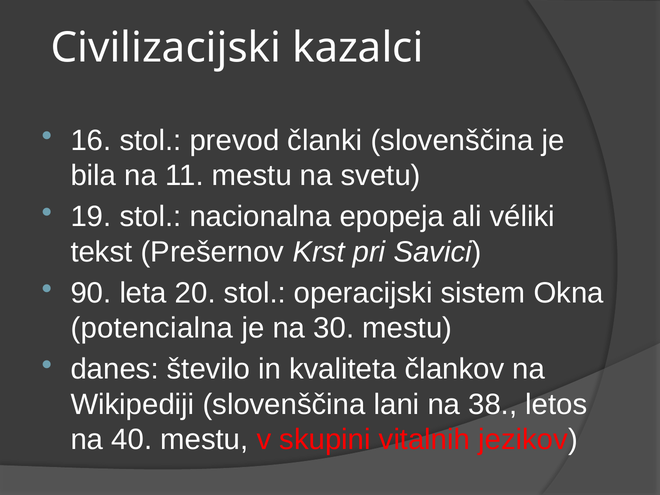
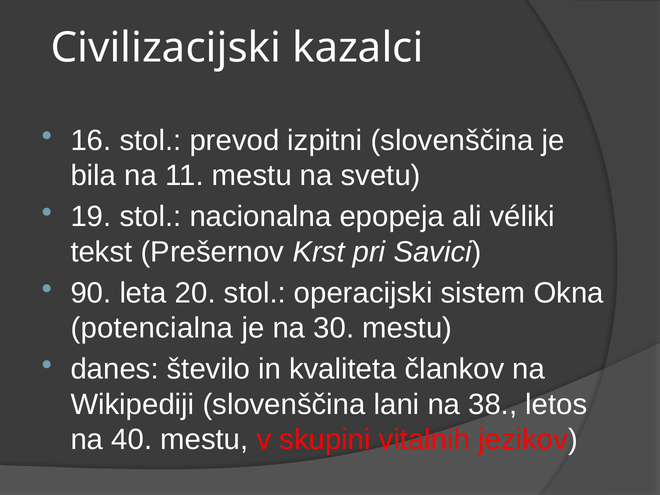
članki: članki -> izpitni (325, 140)
